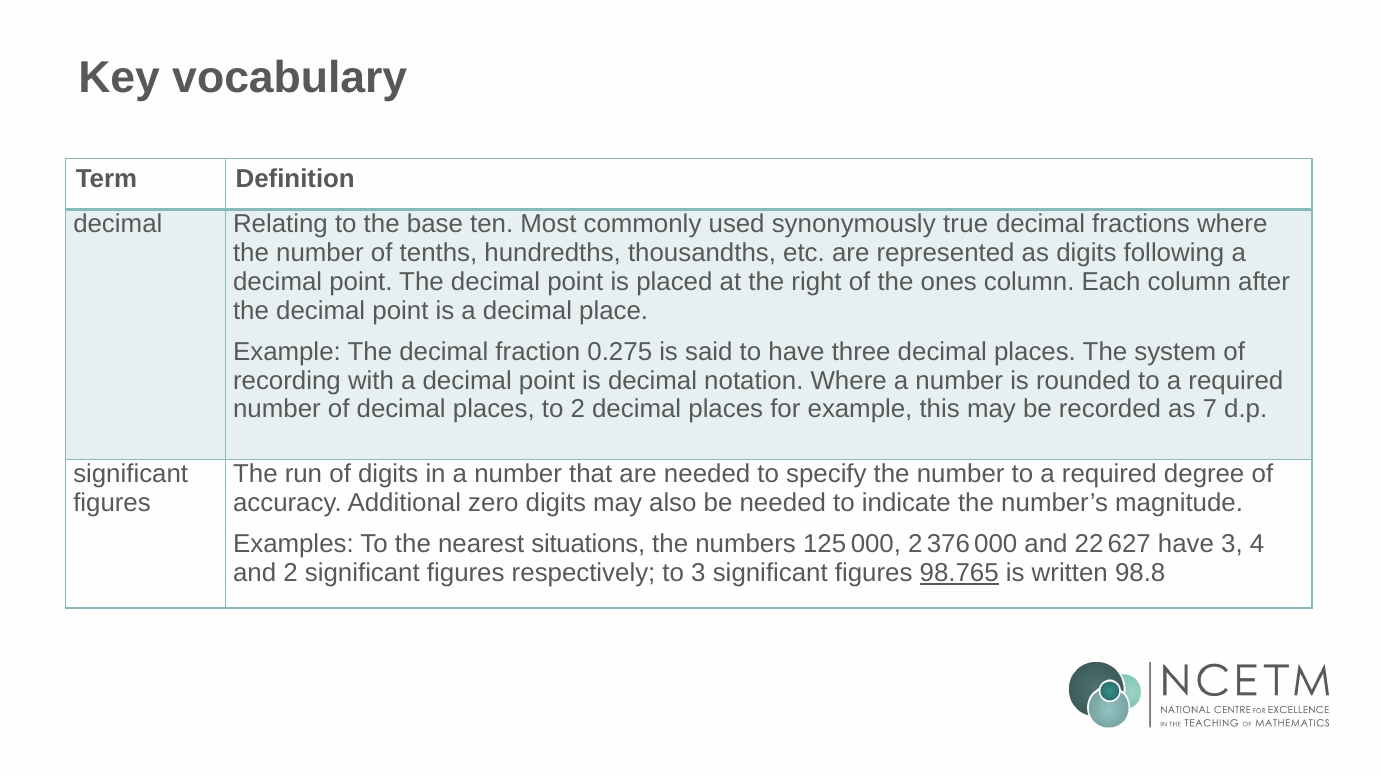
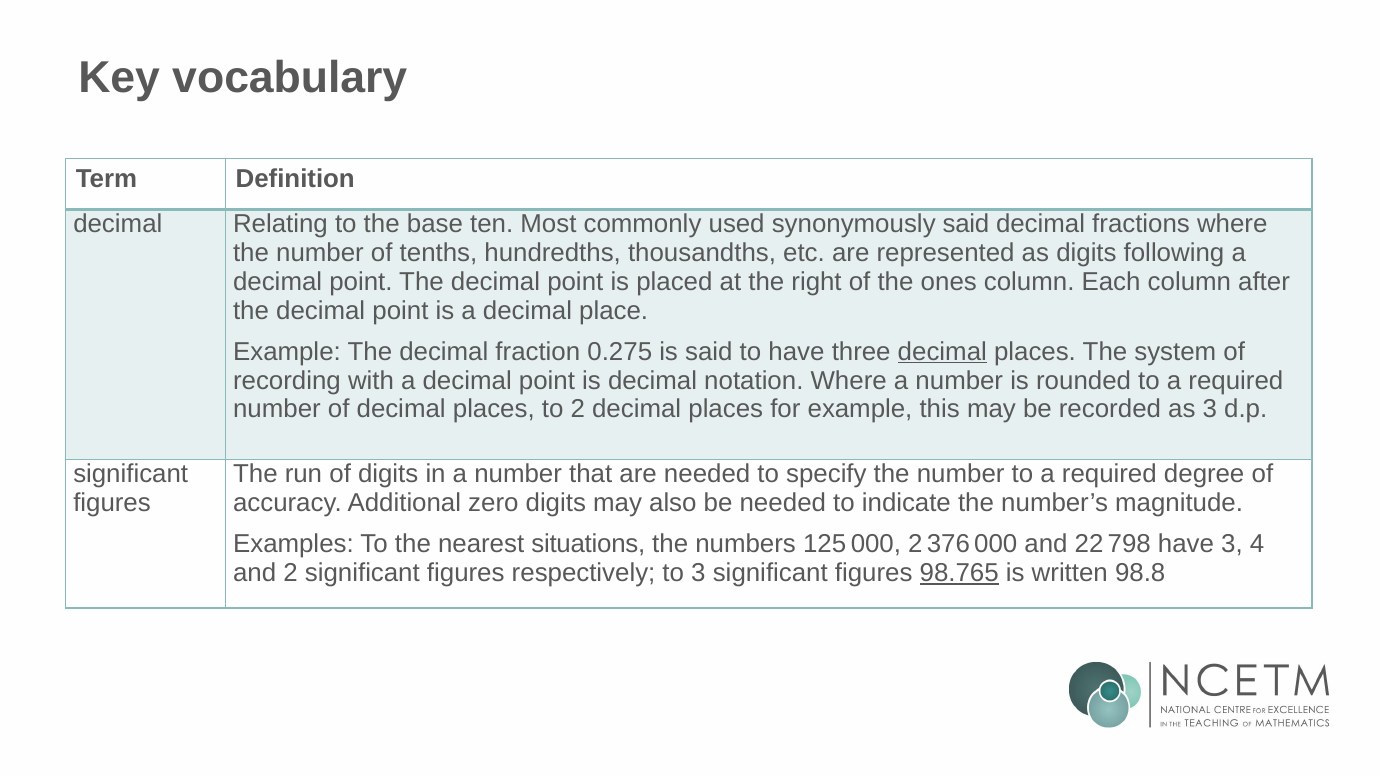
synonymously true: true -> said (966, 224)
decimal underline: none -> present (942, 352)
as 7: 7 -> 3 (1210, 410)
627: 627 -> 798 (1129, 544)
